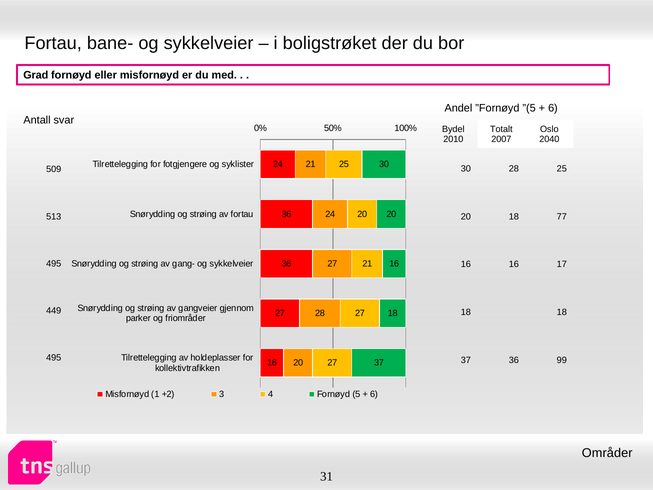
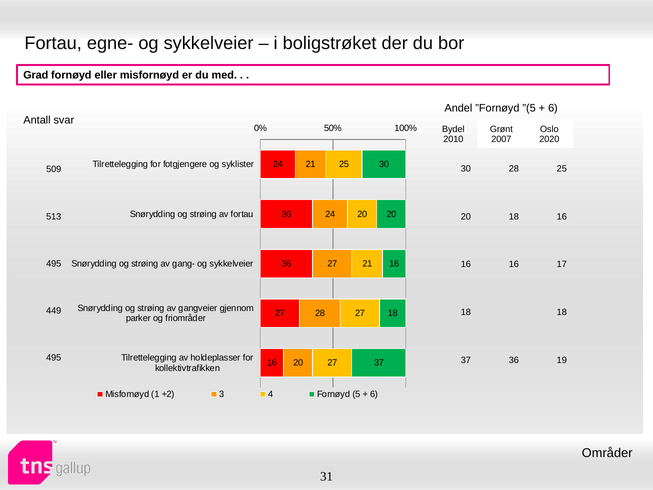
bane-: bane- -> egne- (110, 43)
Totalt: Totalt -> Grønt (501, 129)
2040: 2040 -> 2020 (549, 139)
18 77: 77 -> 16 (562, 217)
99: 99 -> 19 (562, 360)
